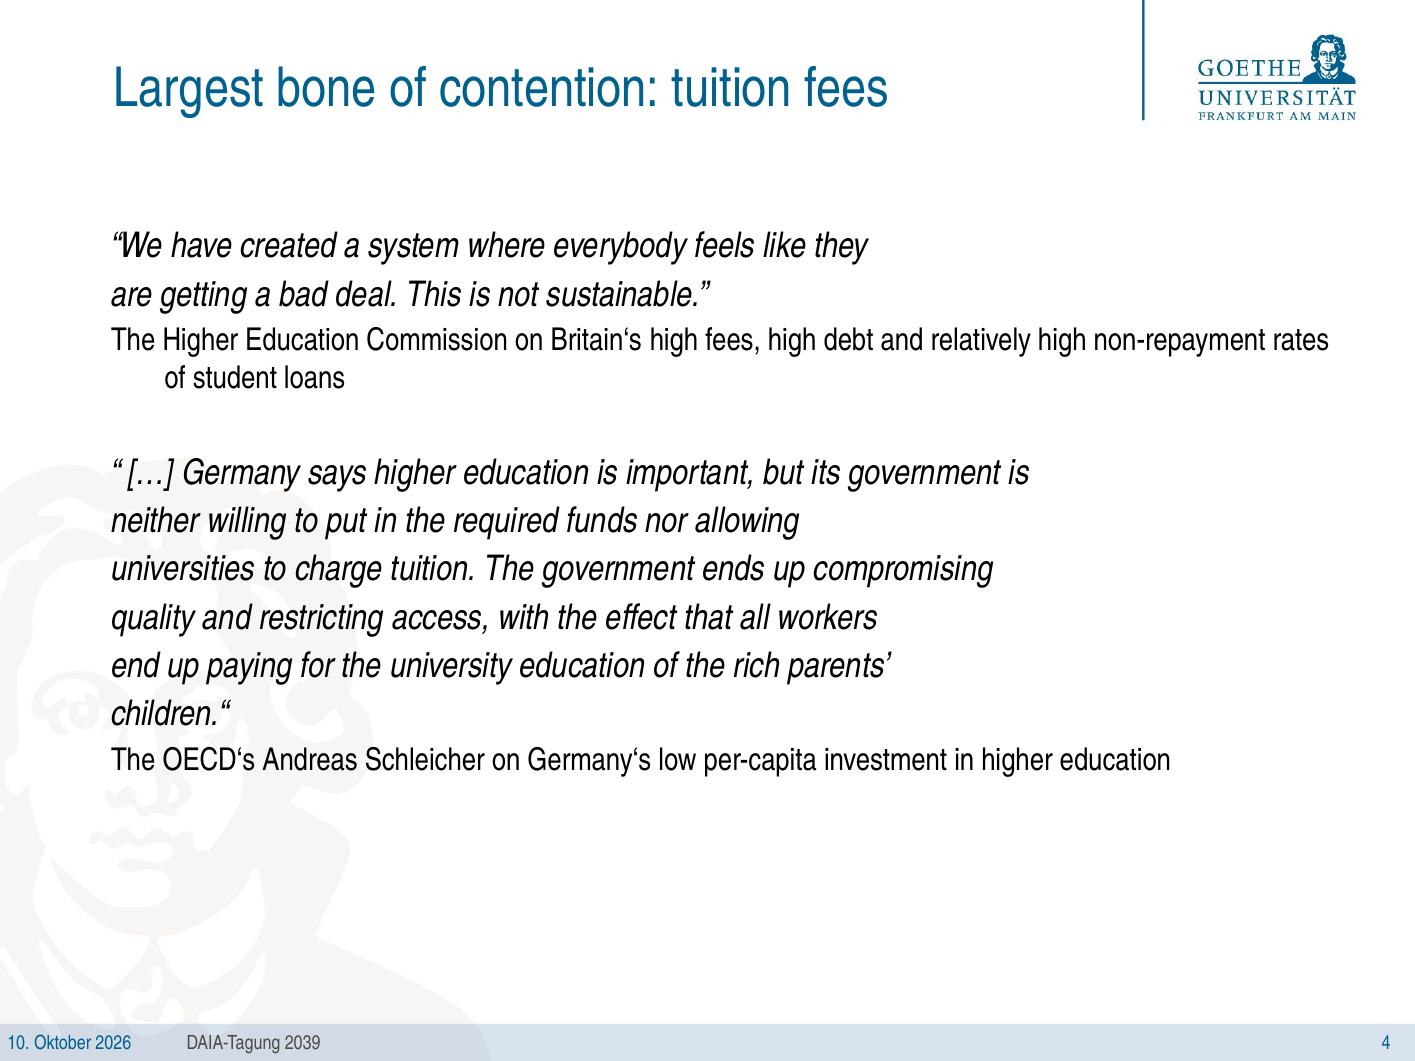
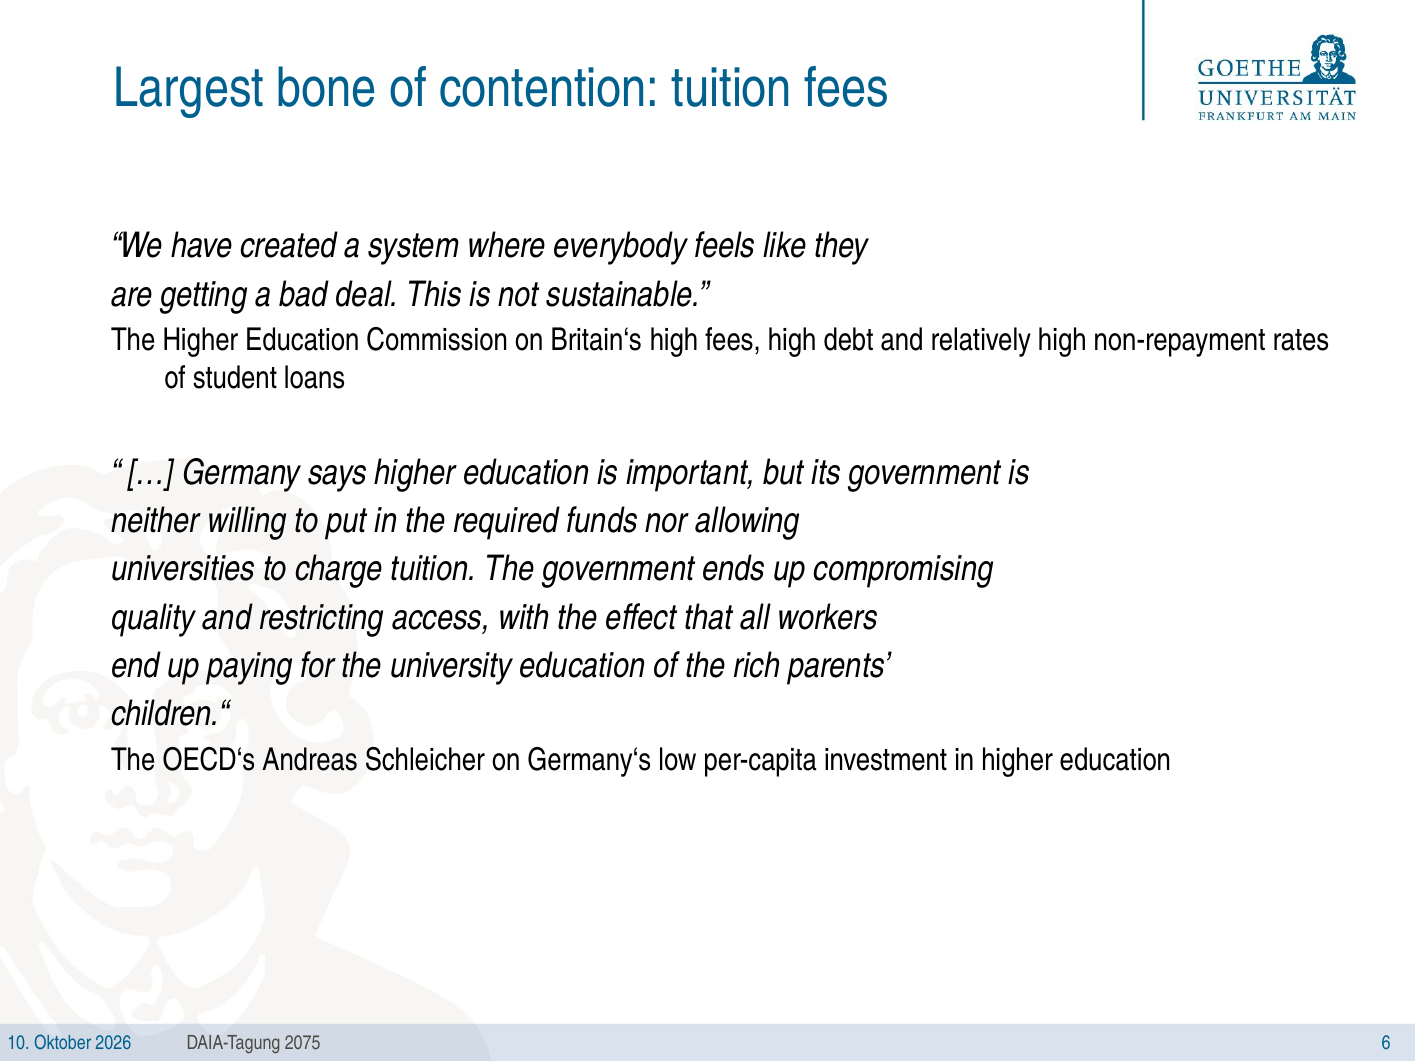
2039: 2039 -> 2075 (303, 1043)
4: 4 -> 6 (1386, 1044)
